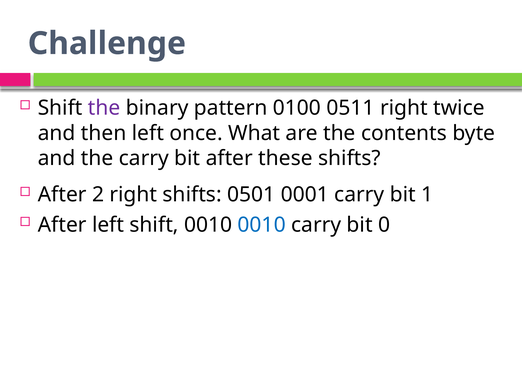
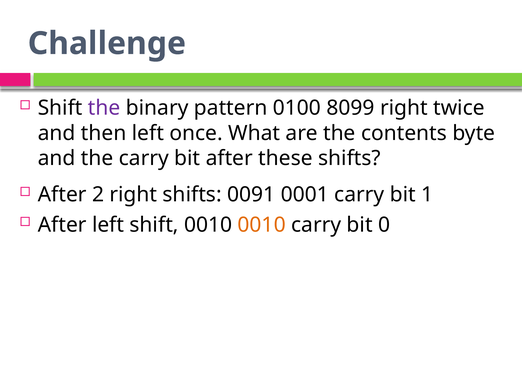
0511: 0511 -> 8099 (351, 108)
0501: 0501 -> 0091 (251, 195)
0010 colour: blue -> orange (262, 225)
